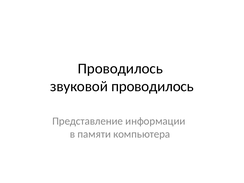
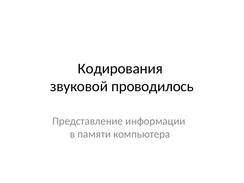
Проводилось: Проводилось -> Кодирования (120, 69)
